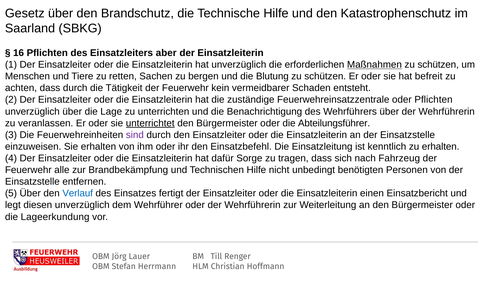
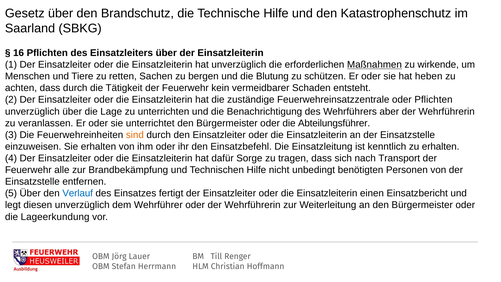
Einsatzleiters aber: aber -> über (166, 53)
schützen: schützen -> wirkende (438, 65)
befreit: befreit -> heben (429, 76)
Wehrführers über: über -> aber (389, 111)
unterrichtet underline: present -> none (150, 123)
sind colour: purple -> orange (135, 135)
Fahrzeug: Fahrzeug -> Transport (399, 158)
